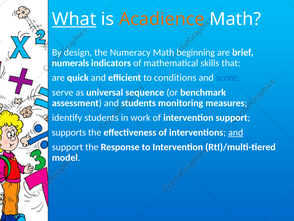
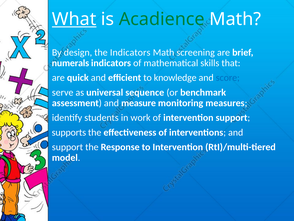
Acadience colour: orange -> green (162, 19)
the Numeracy: Numeracy -> Indicators (130, 52)
beginning: beginning -> screening (196, 52)
conditions: conditions -> knowledge (175, 78)
and students: students -> measure (139, 103)
and underline: present -> none (236, 132)
